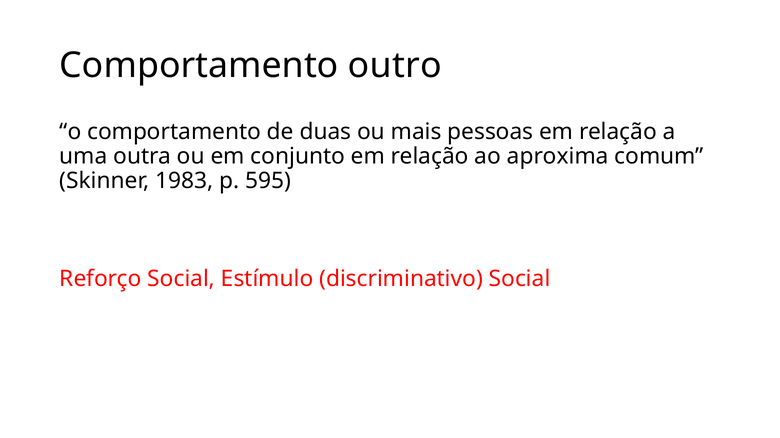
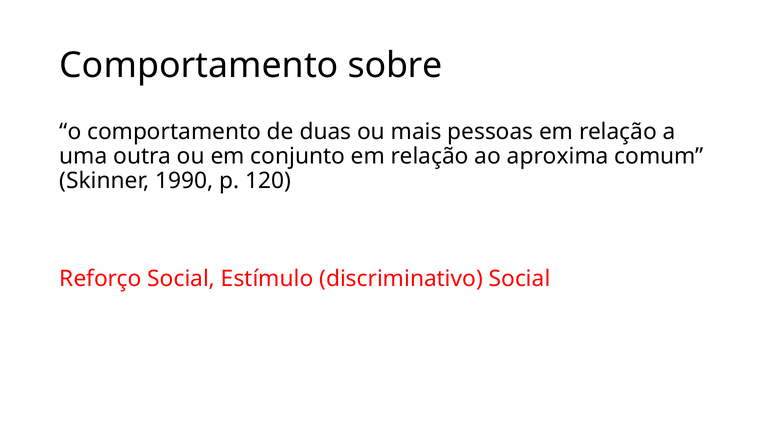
outro: outro -> sobre (395, 66)
1983: 1983 -> 1990 (184, 181)
595: 595 -> 120 (268, 181)
